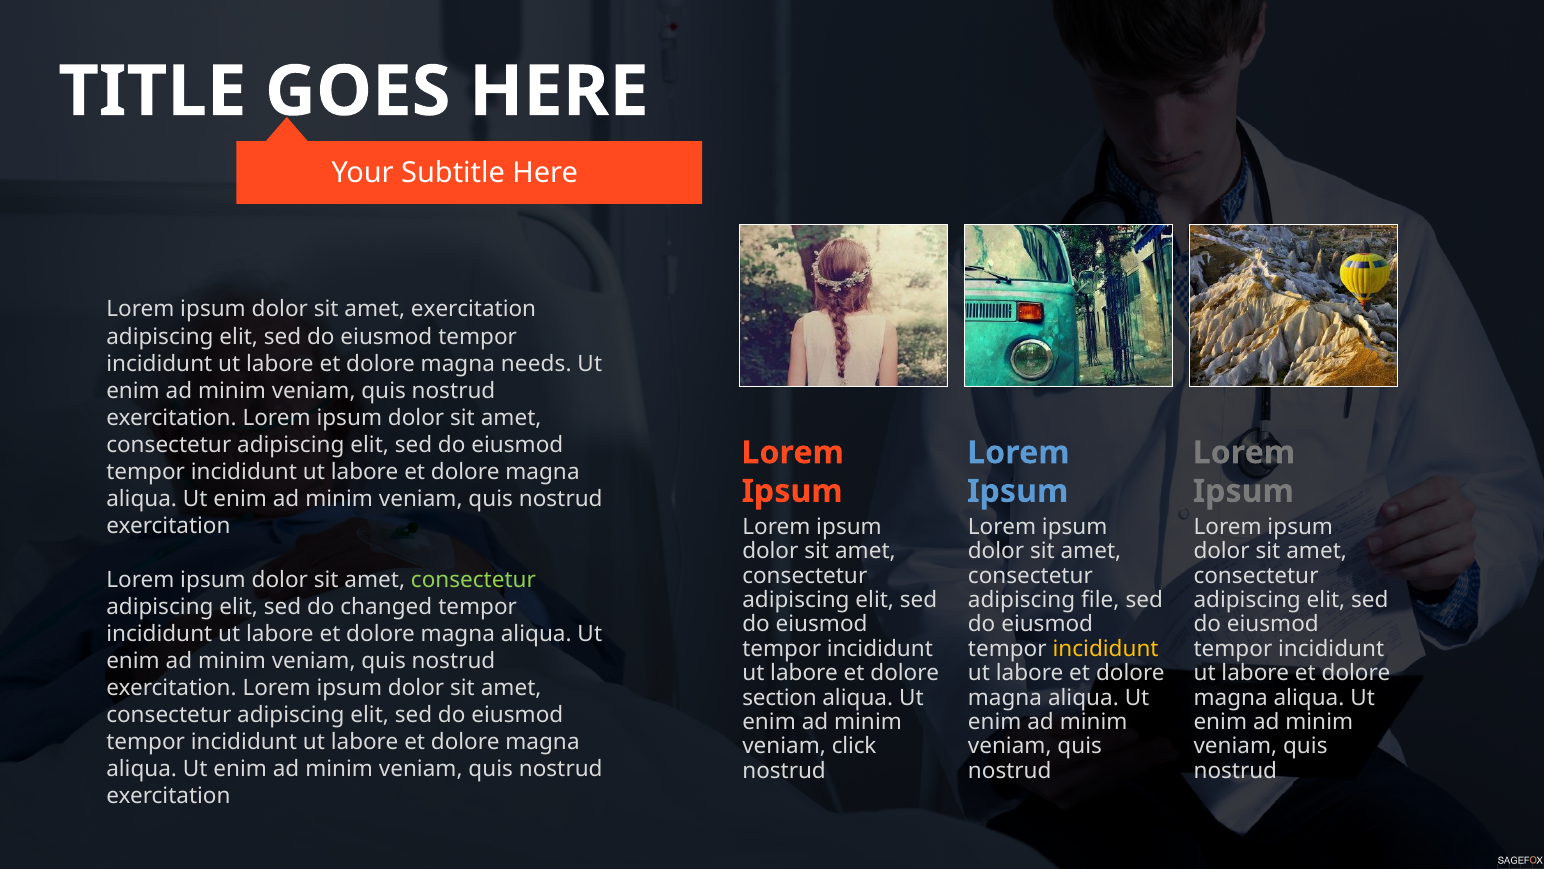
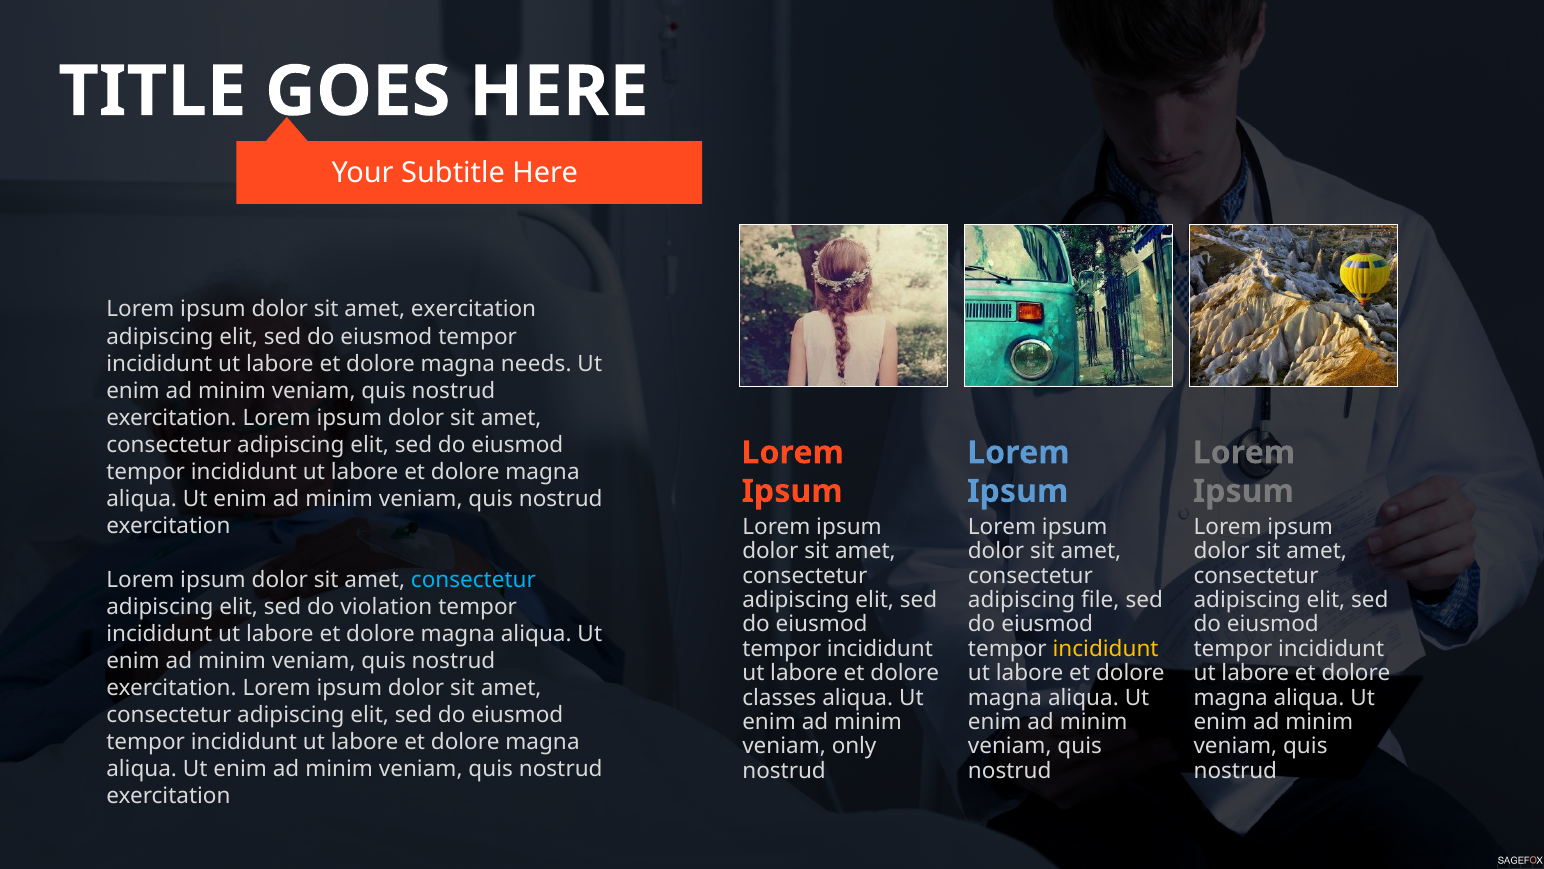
consectetur colour: light green -> light blue (473, 580)
changed: changed -> violation (386, 607)
section: section -> classes (779, 697)
click: click -> only (854, 746)
